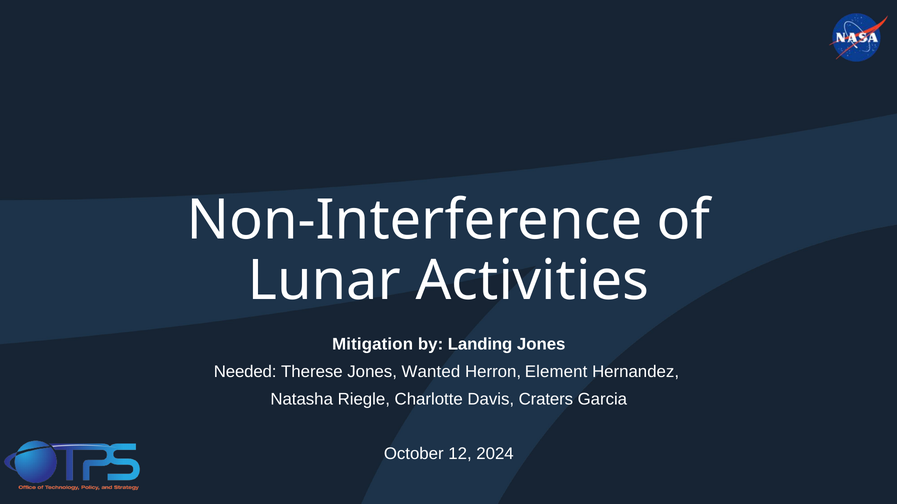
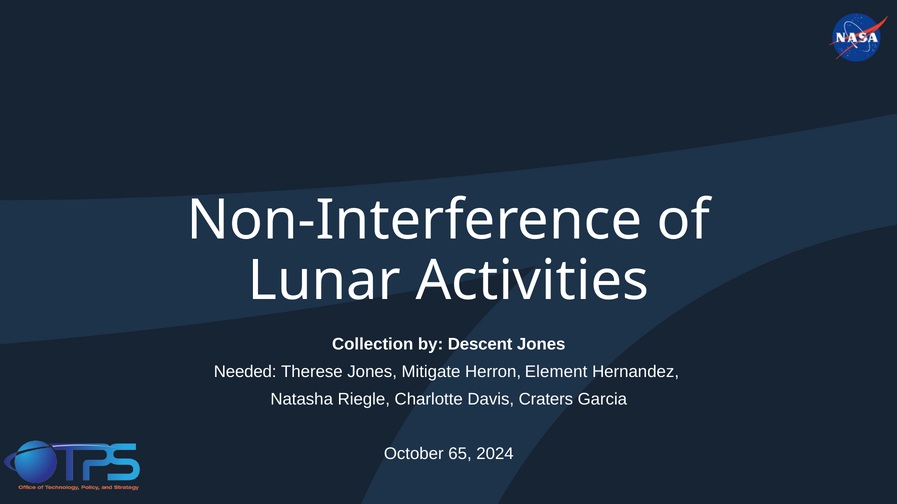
Mitigation: Mitigation -> Collection (373, 344)
Landing: Landing -> Descent (480, 344)
Wanted: Wanted -> Mitigate (431, 372)
12: 12 -> 65 (460, 454)
